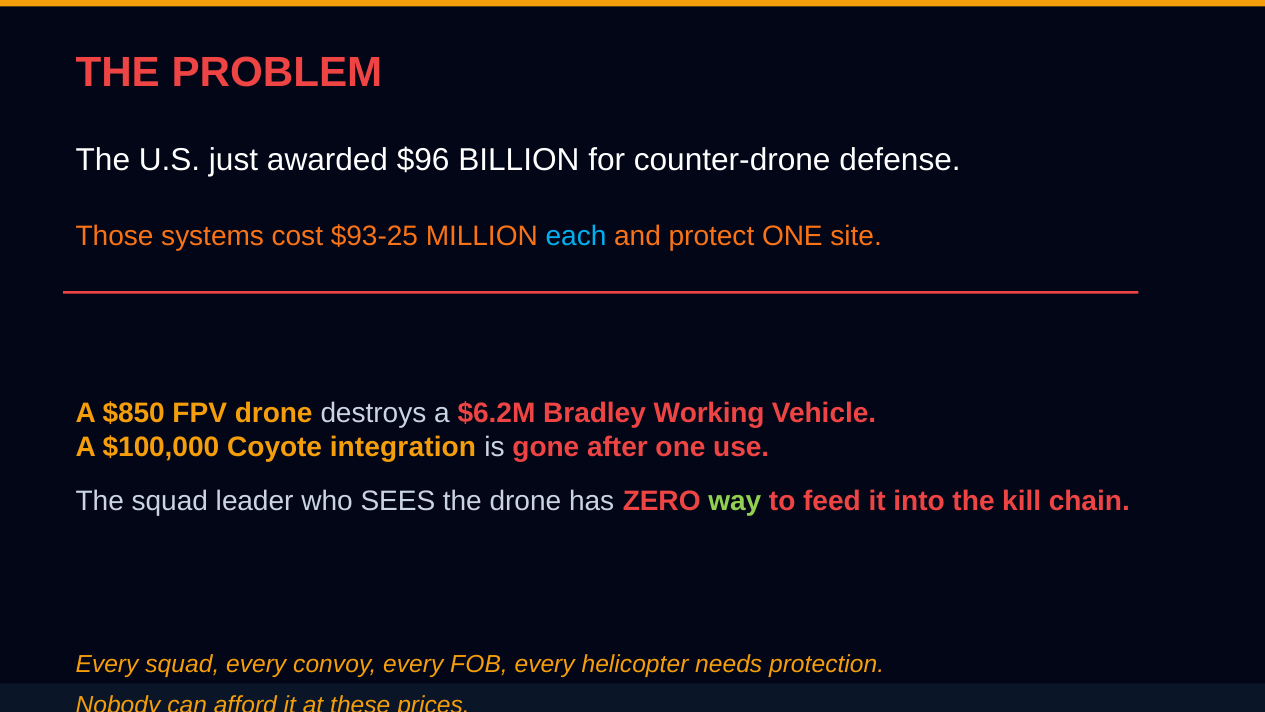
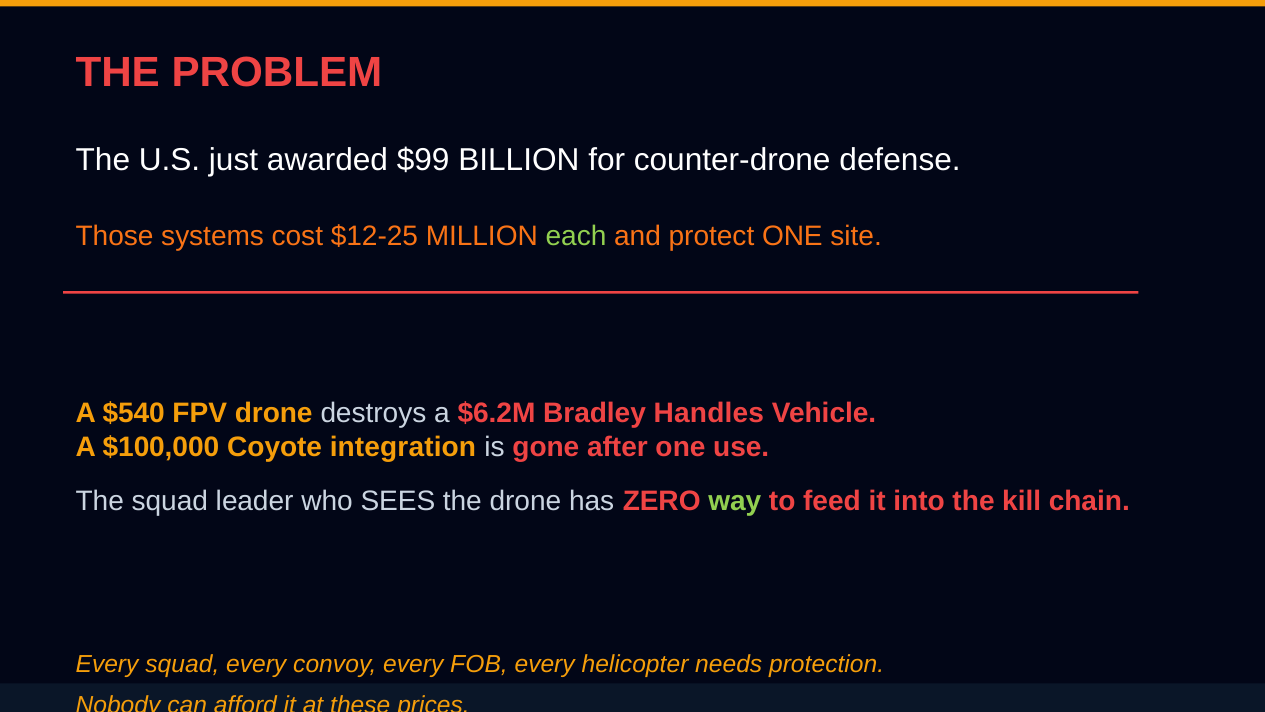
$96: $96 -> $99 (423, 160)
$93-25: $93-25 -> $12-25 (374, 236)
each colour: light blue -> light green (576, 236)
$850: $850 -> $540 (134, 413)
Working: Working -> Handles (709, 413)
